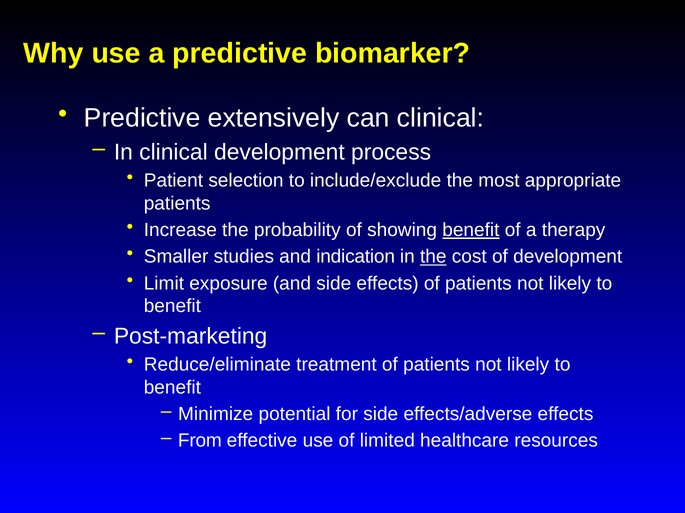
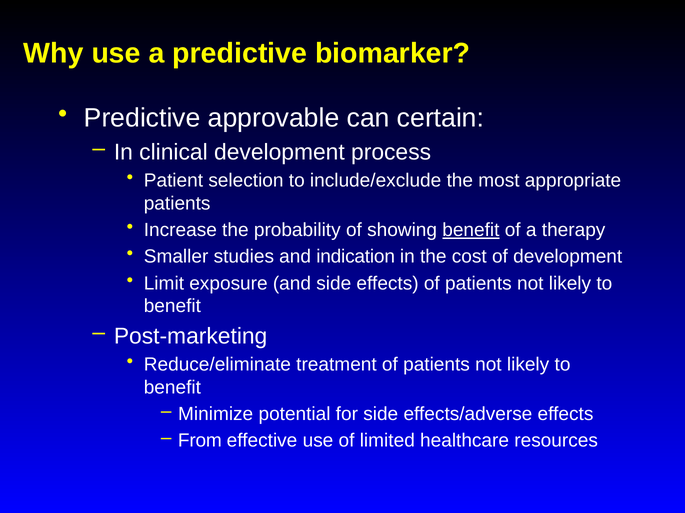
extensively: extensively -> approvable (274, 118)
can clinical: clinical -> certain (441, 118)
the underline: present -> none (433, 257)
